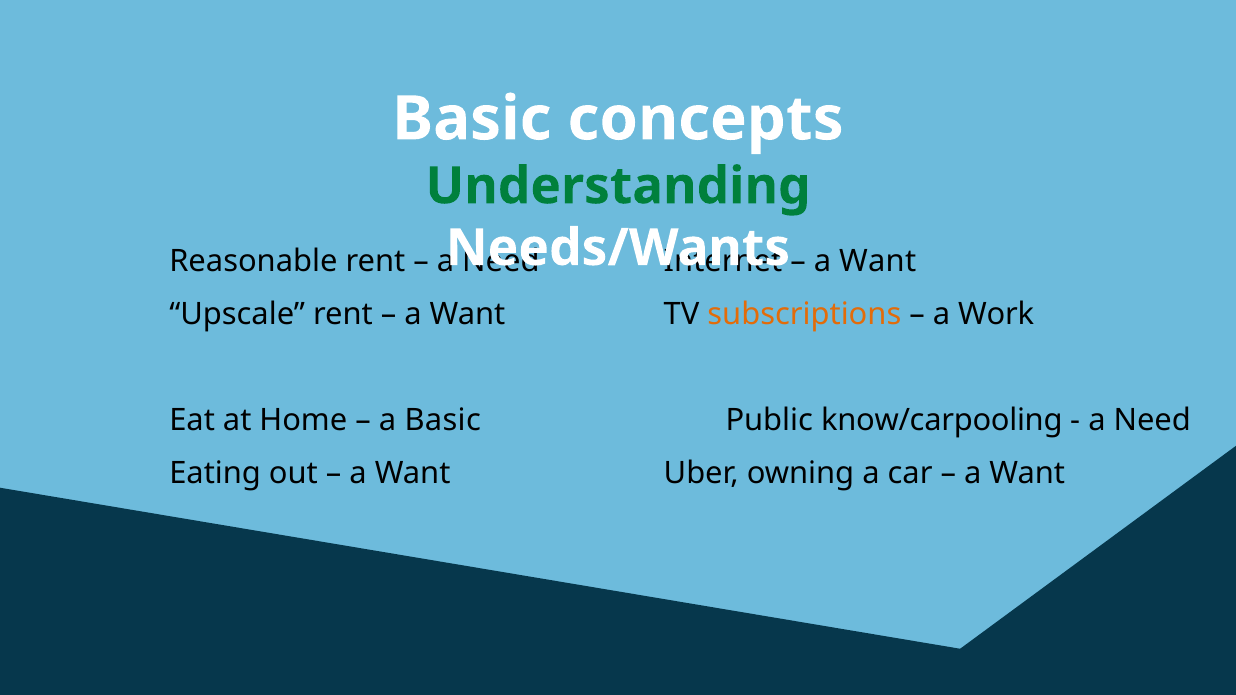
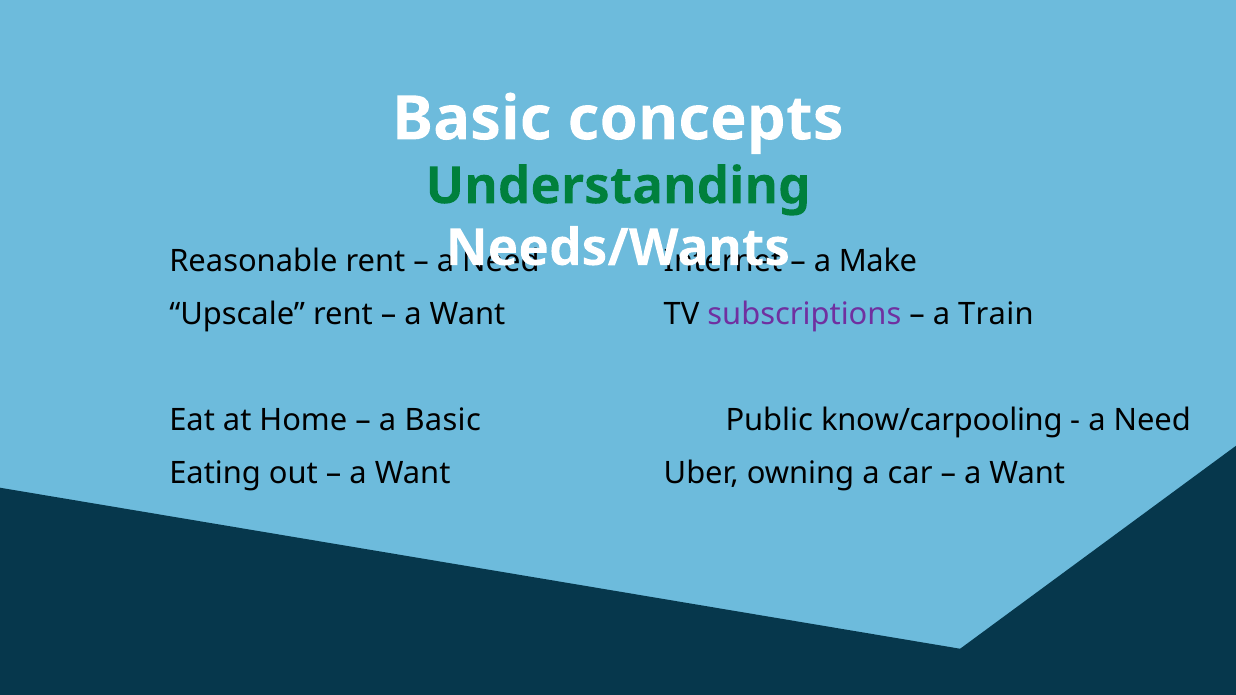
Want: Want -> Make (878, 261)
subscriptions colour: orange -> purple (804, 314)
Work: Work -> Train (996, 314)
